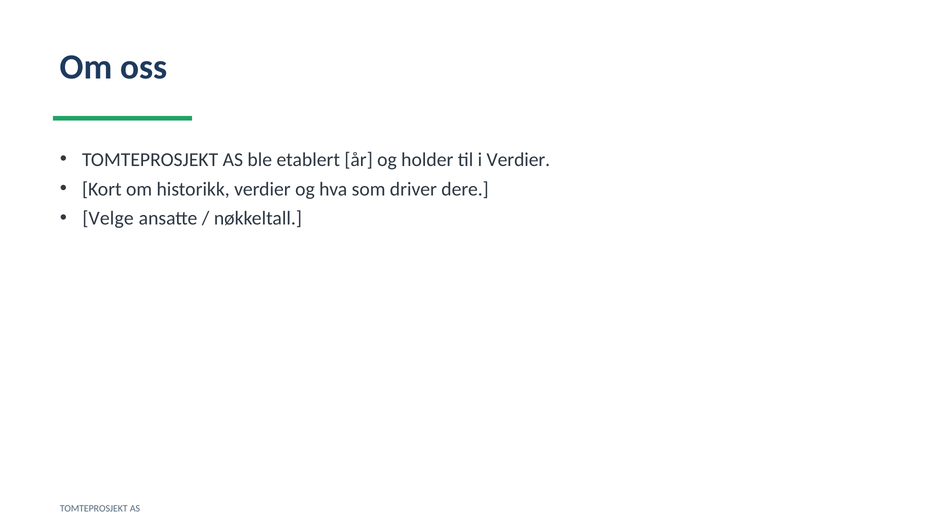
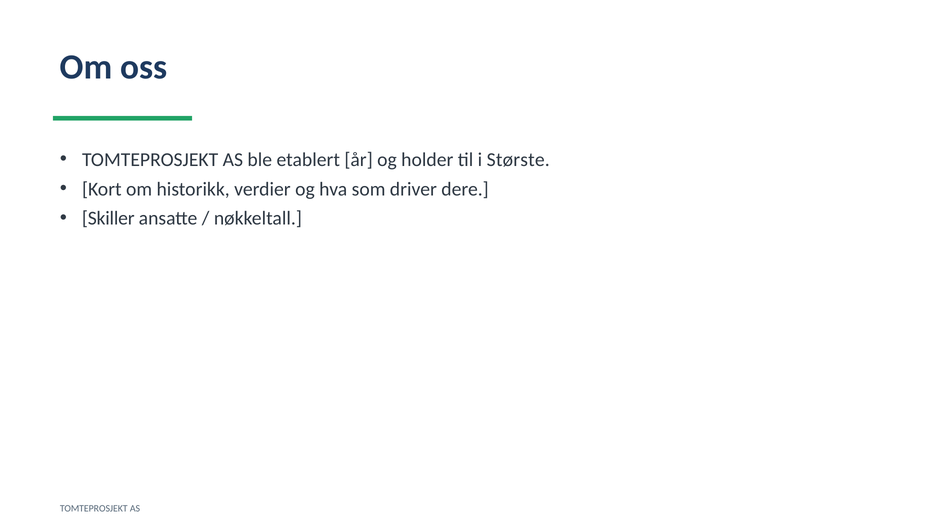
i Verdier: Verdier -> Største (518, 160)
Velge: Velge -> Skiller (108, 218)
